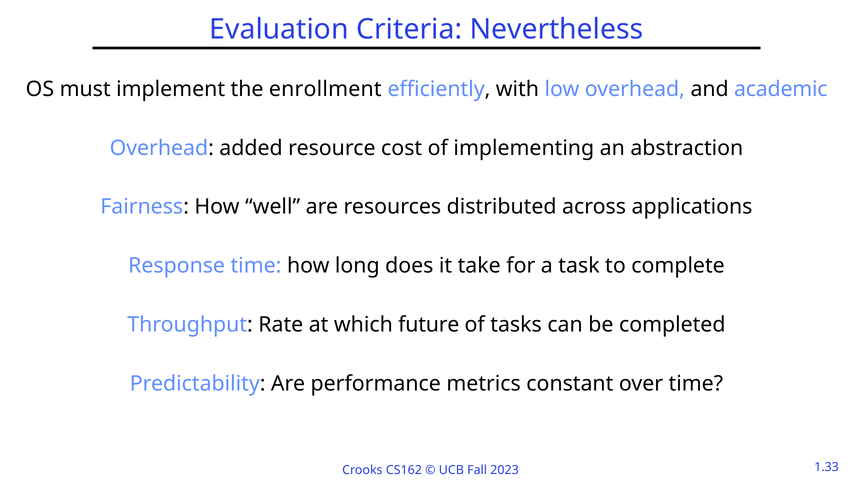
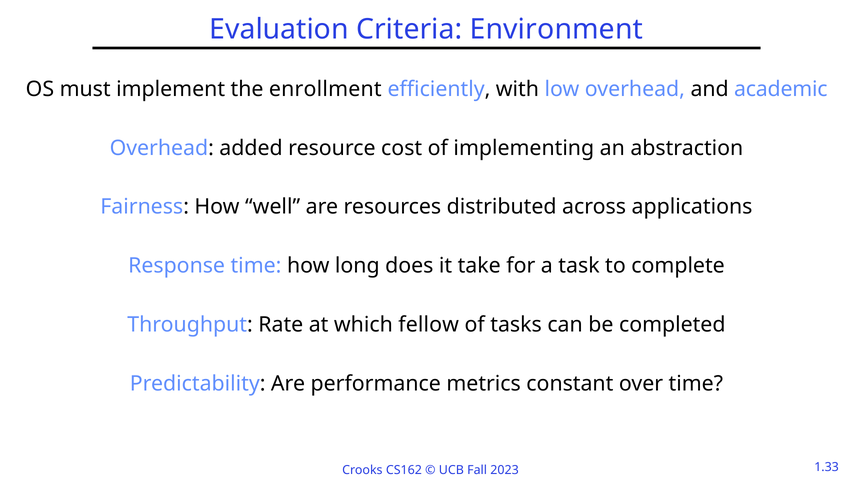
Nevertheless: Nevertheless -> Environment (556, 29)
future: future -> fellow (429, 324)
